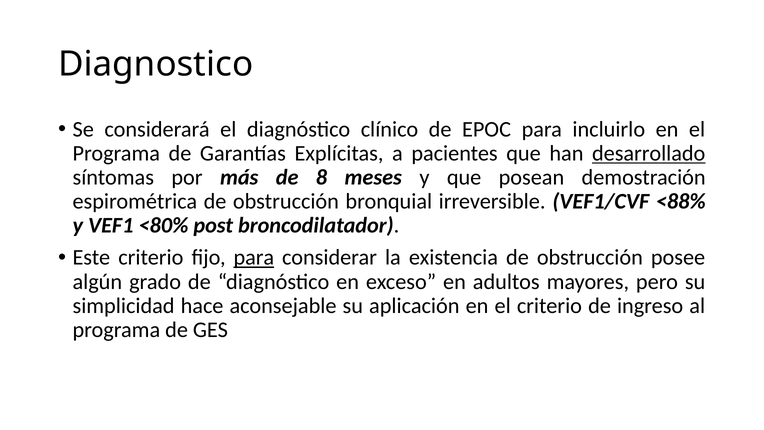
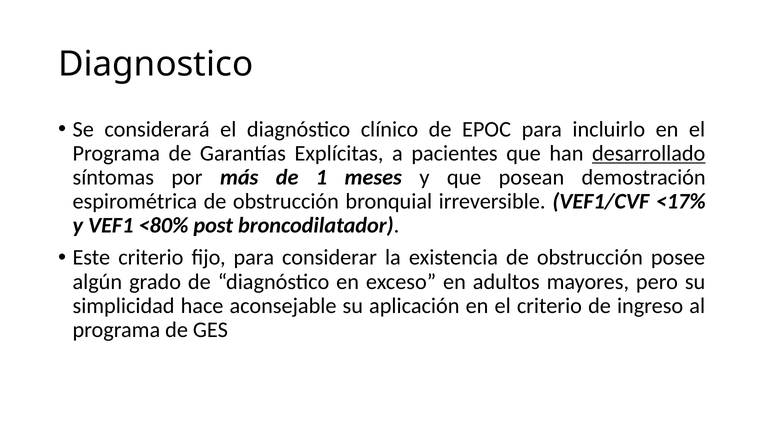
8: 8 -> 1 (321, 177)
<88%: <88% -> <17% (681, 201)
para underline: present -> none (254, 257)
